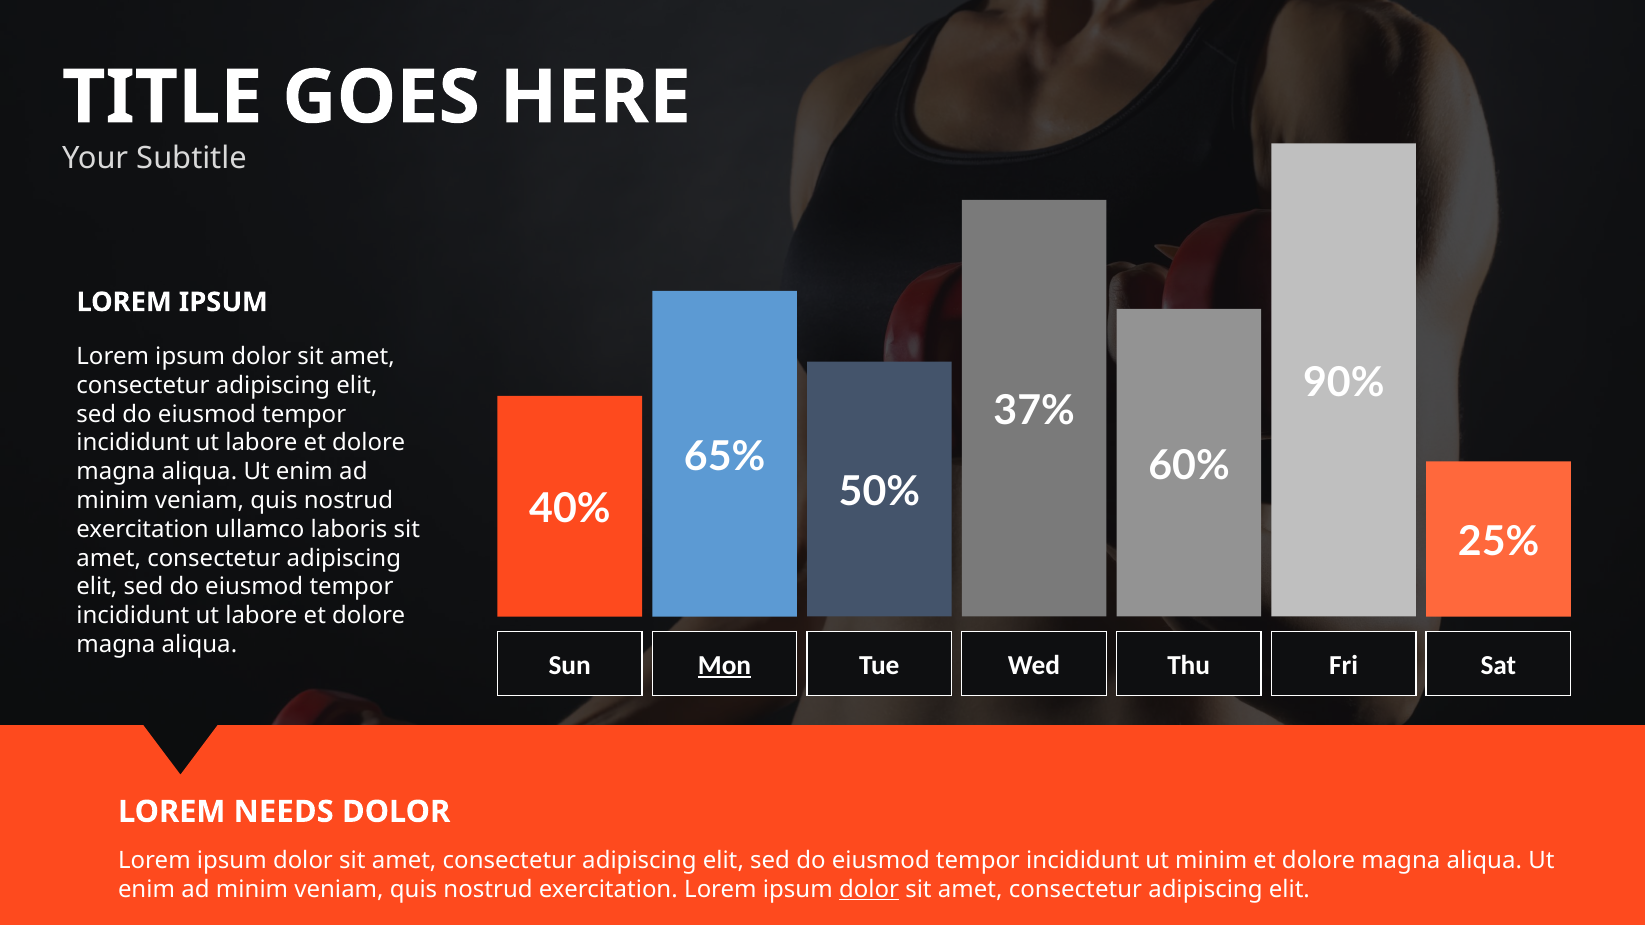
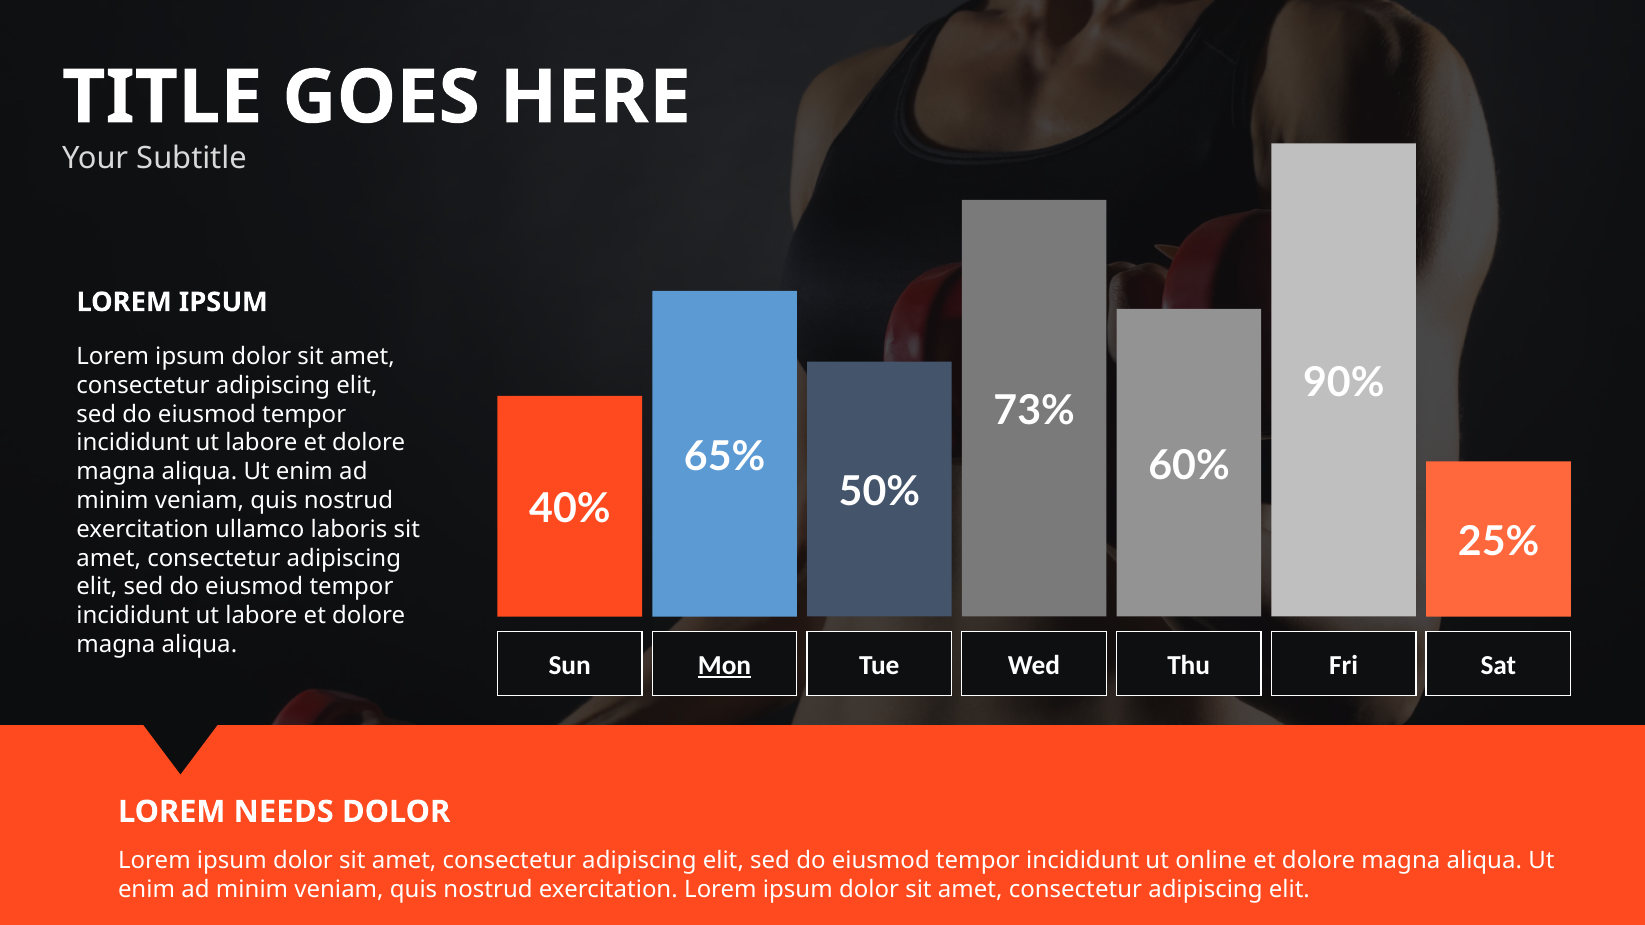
37%: 37% -> 73% (1034, 411)
ut minim: minim -> online (1211, 861)
dolor underline: present -> none (869, 890)
